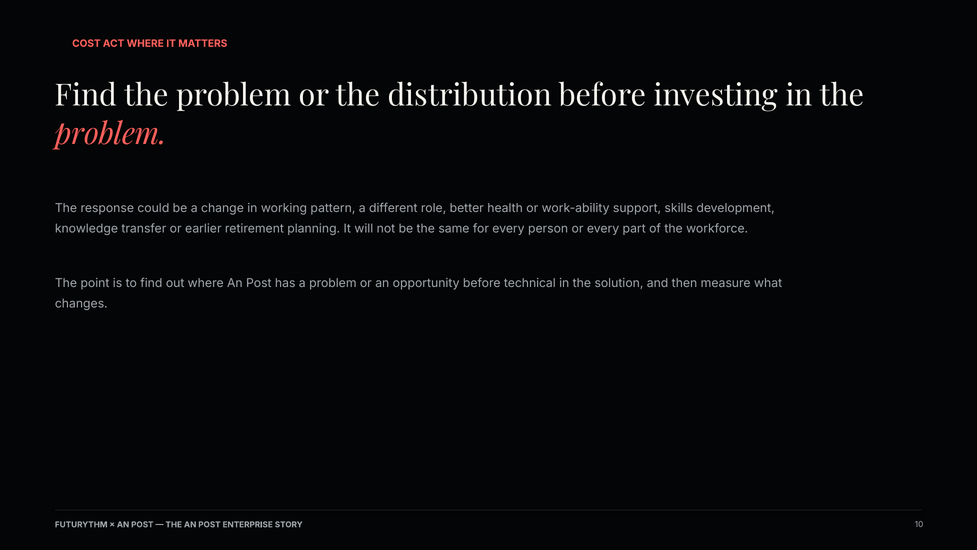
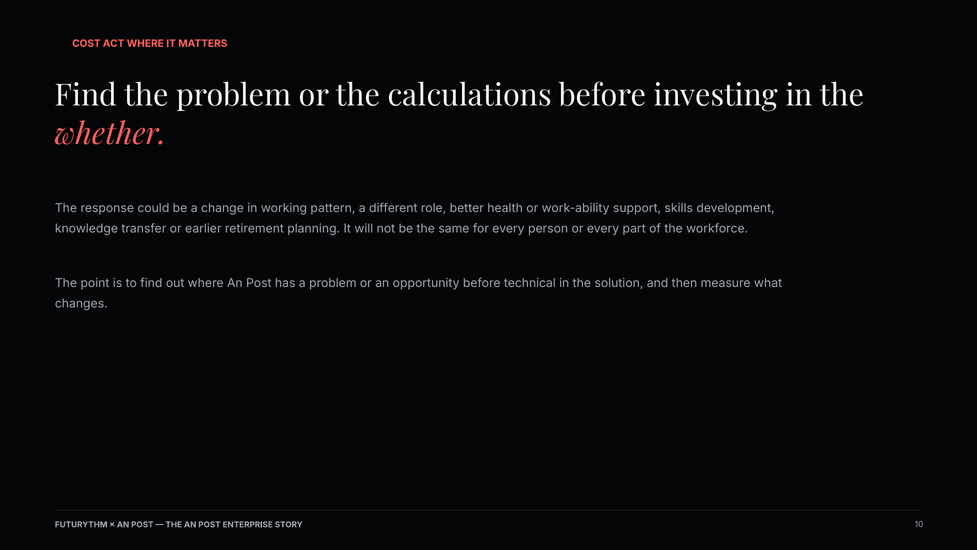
distribution: distribution -> calculations (470, 96)
problem: problem -> whether (111, 134)
